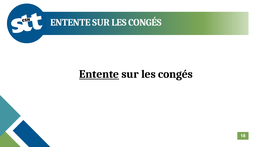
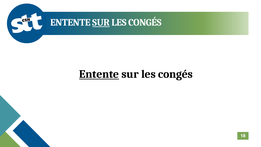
SUR underline: none -> present (101, 23)
